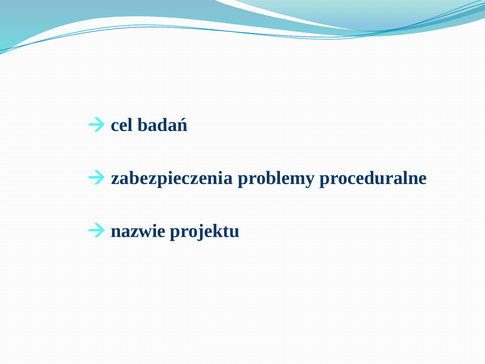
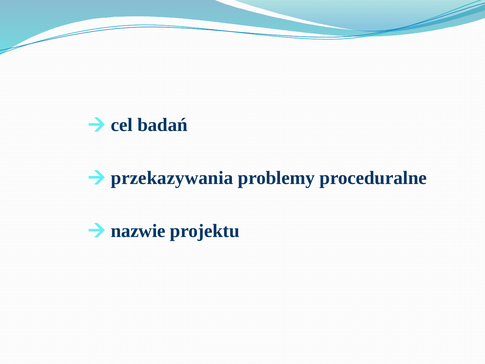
zabezpieczenia: zabezpieczenia -> przekazywania (172, 178)
